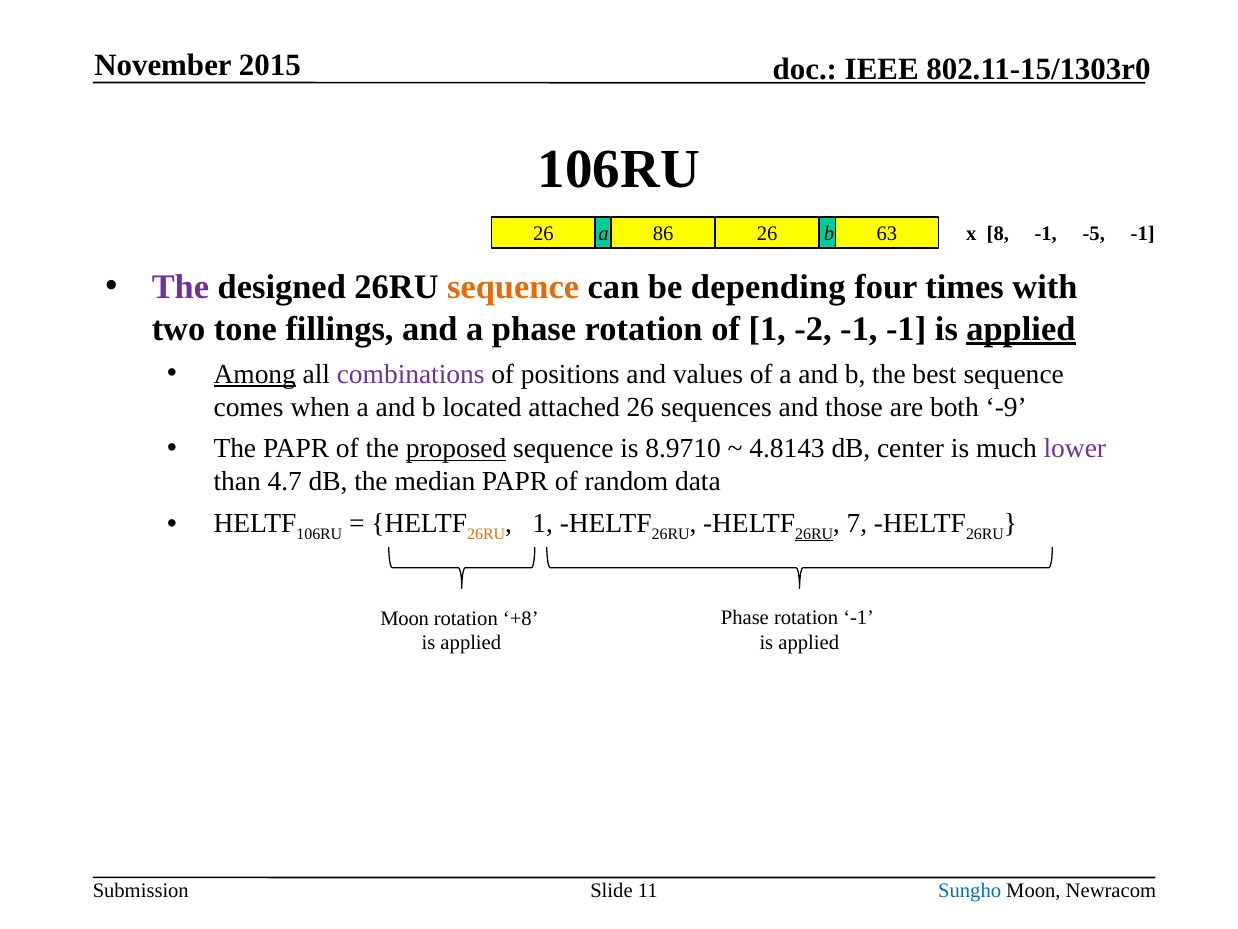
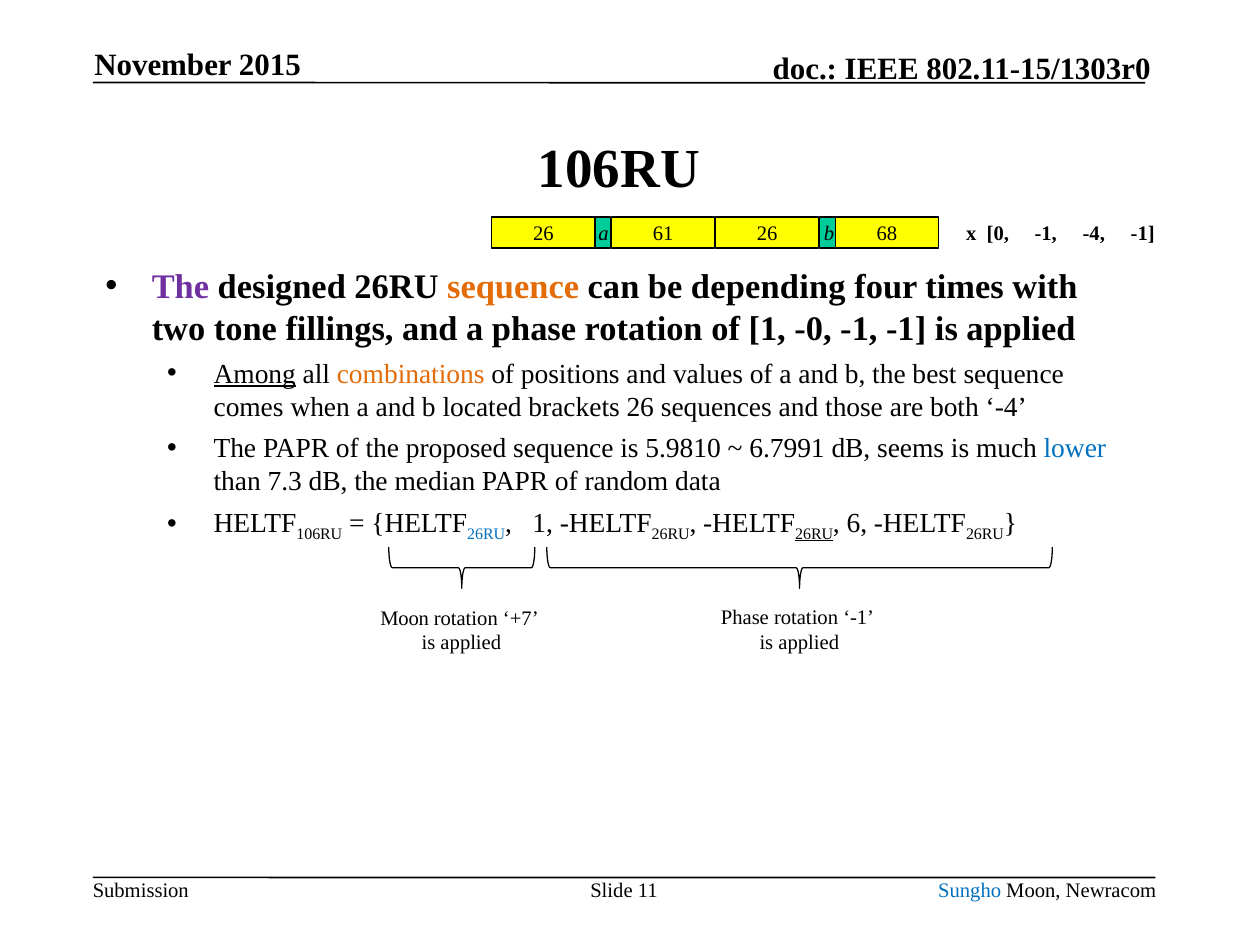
86: 86 -> 61 (663, 234)
63: 63 -> 68 (887, 234)
8: 8 -> 0 (998, 233)
-1 -5: -5 -> -4 (1094, 233)
-2: -2 -> -0 (813, 329)
applied underline: present -> none (1021, 329)
combinations colour: purple -> orange (411, 374)
attached: attached -> brackets (574, 407)
both -9: -9 -> -4 (1006, 407)
proposed underline: present -> none (456, 448)
8.9710: 8.9710 -> 5.9810 (683, 448)
4.8143: 4.8143 -> 6.7991 (787, 448)
center: center -> seems (911, 448)
lower colour: purple -> blue (1075, 448)
4.7: 4.7 -> 7.3 (285, 481)
26RU colour: orange -> blue (486, 534)
7: 7 -> 6 (857, 523)
+8: +8 -> +7 (521, 618)
